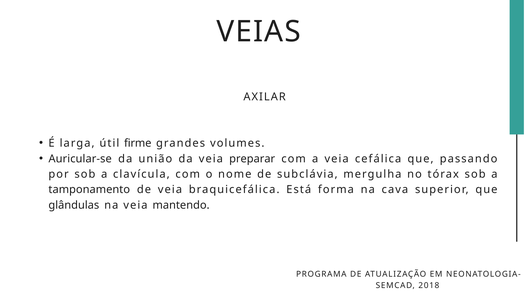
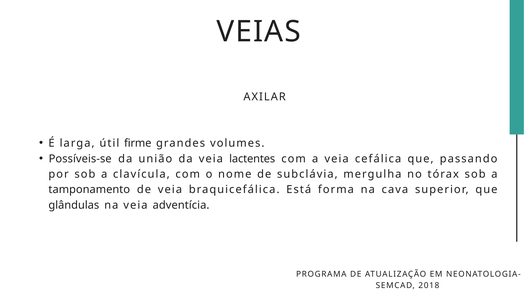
Auricular-se: Auricular-se -> Possíveis-se (80, 159)
preparar: preparar -> lactentes (252, 159)
mantendo: mantendo -> adventícia (181, 205)
